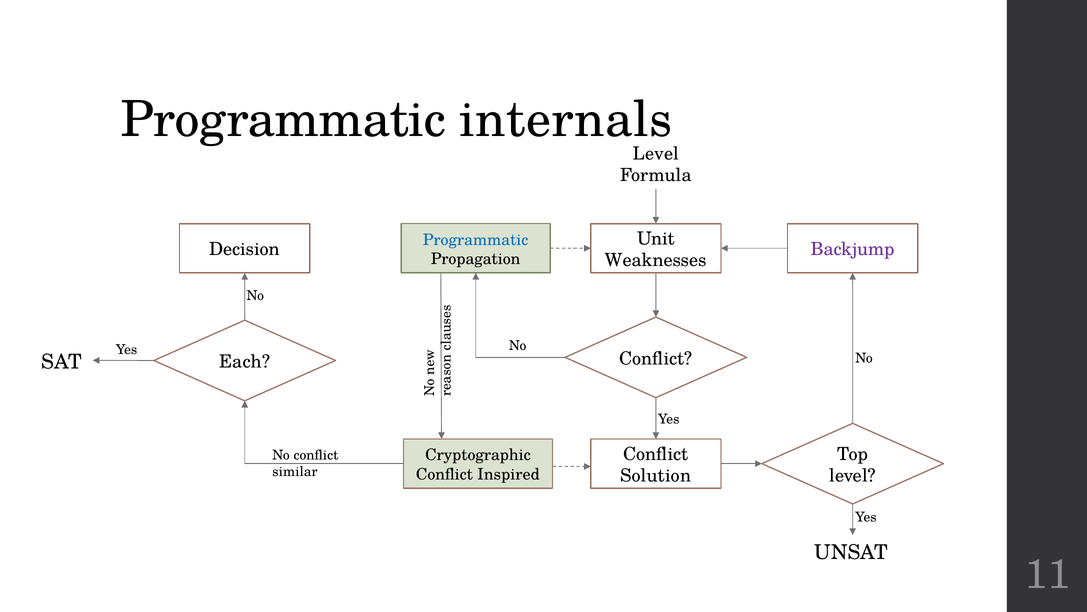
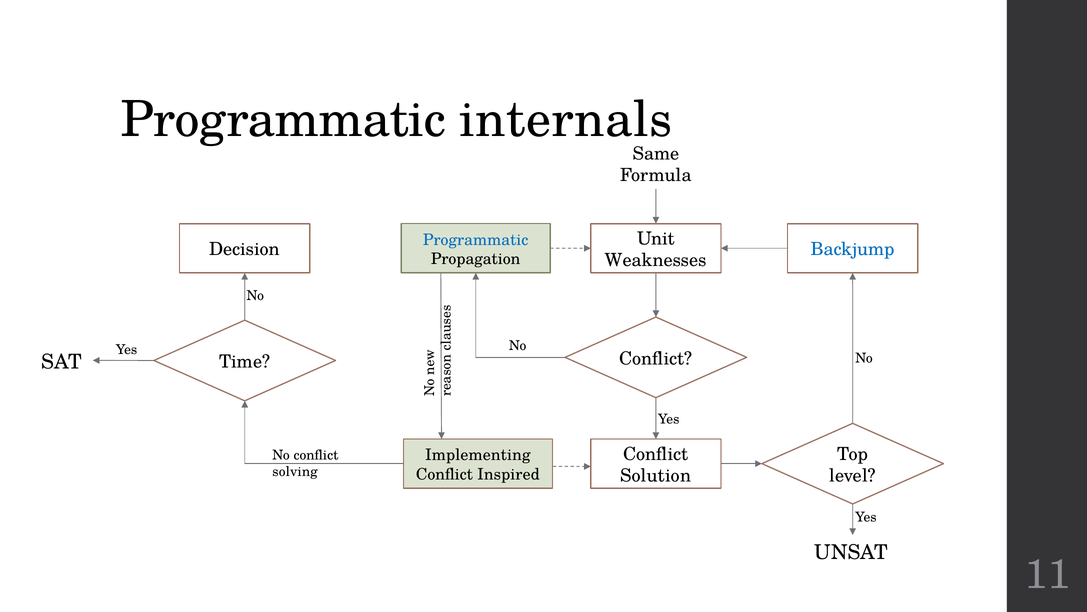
Level: Level -> Same (656, 153)
Backjump colour: purple -> blue (853, 249)
Each: Each -> Time (245, 361)
Cryptographic: Cryptographic -> Implementing (478, 455)
similar: similar -> solving (295, 471)
